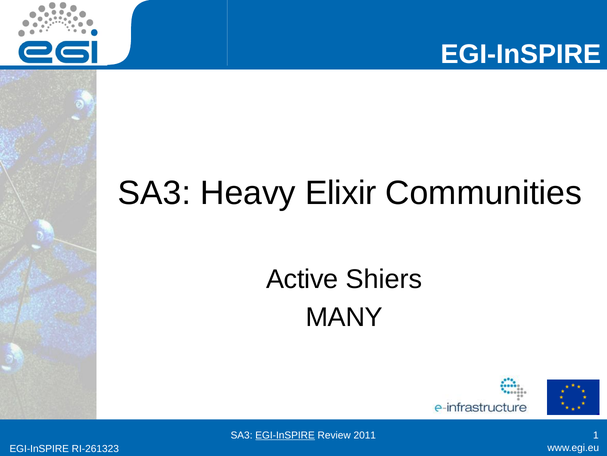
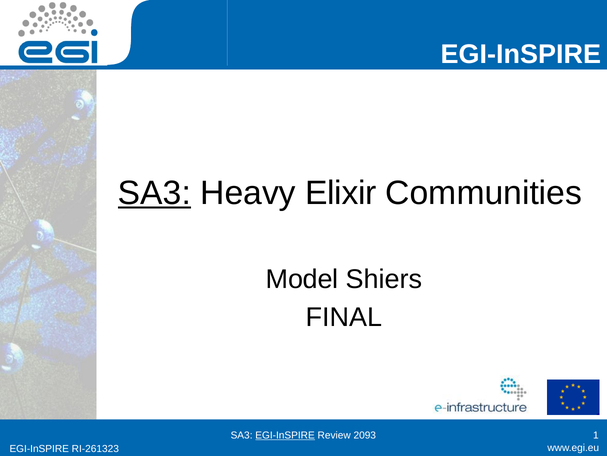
SA3 underline: none -> present (154, 193)
Active: Active -> Model (302, 279)
MANY: MANY -> FINAL (344, 317)
2011: 2011 -> 2093 (365, 435)
